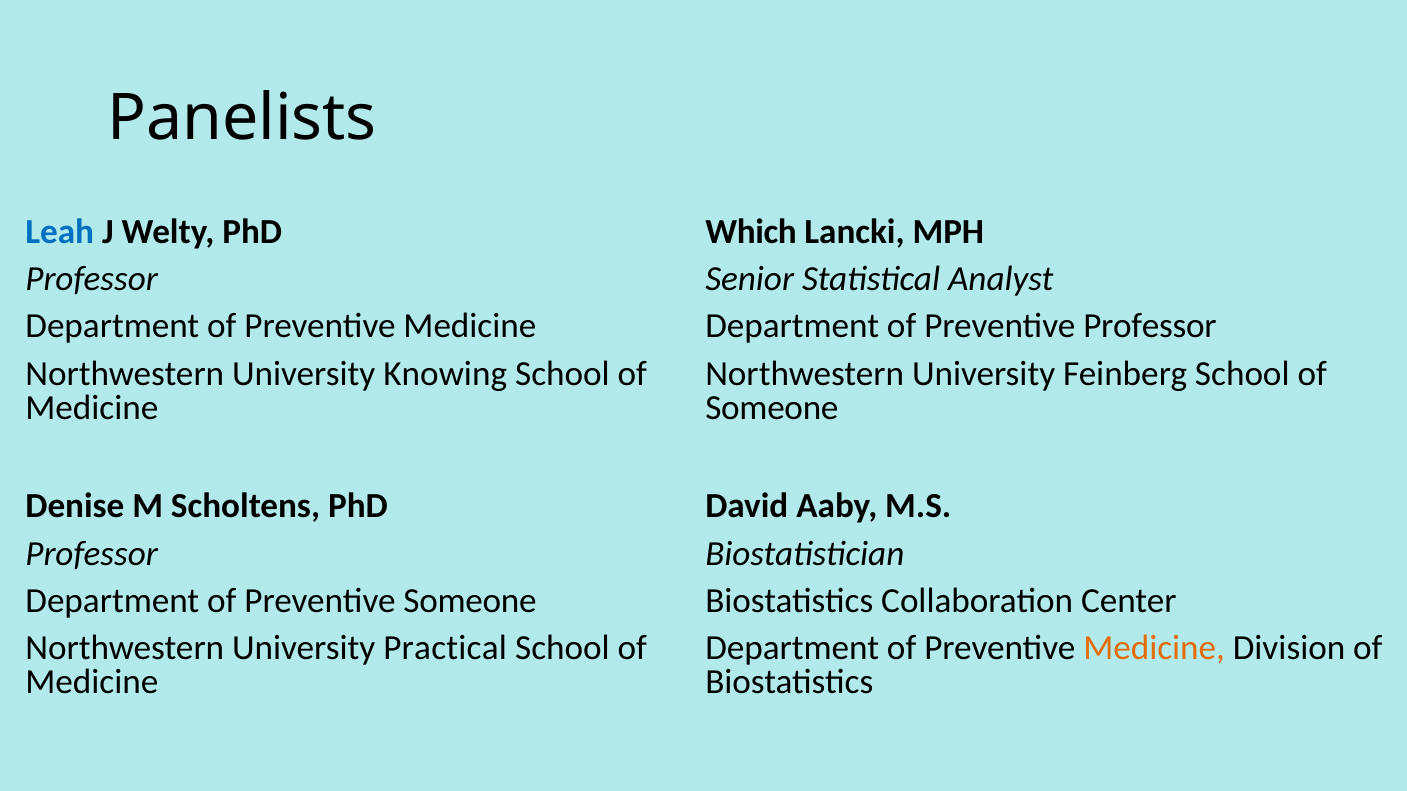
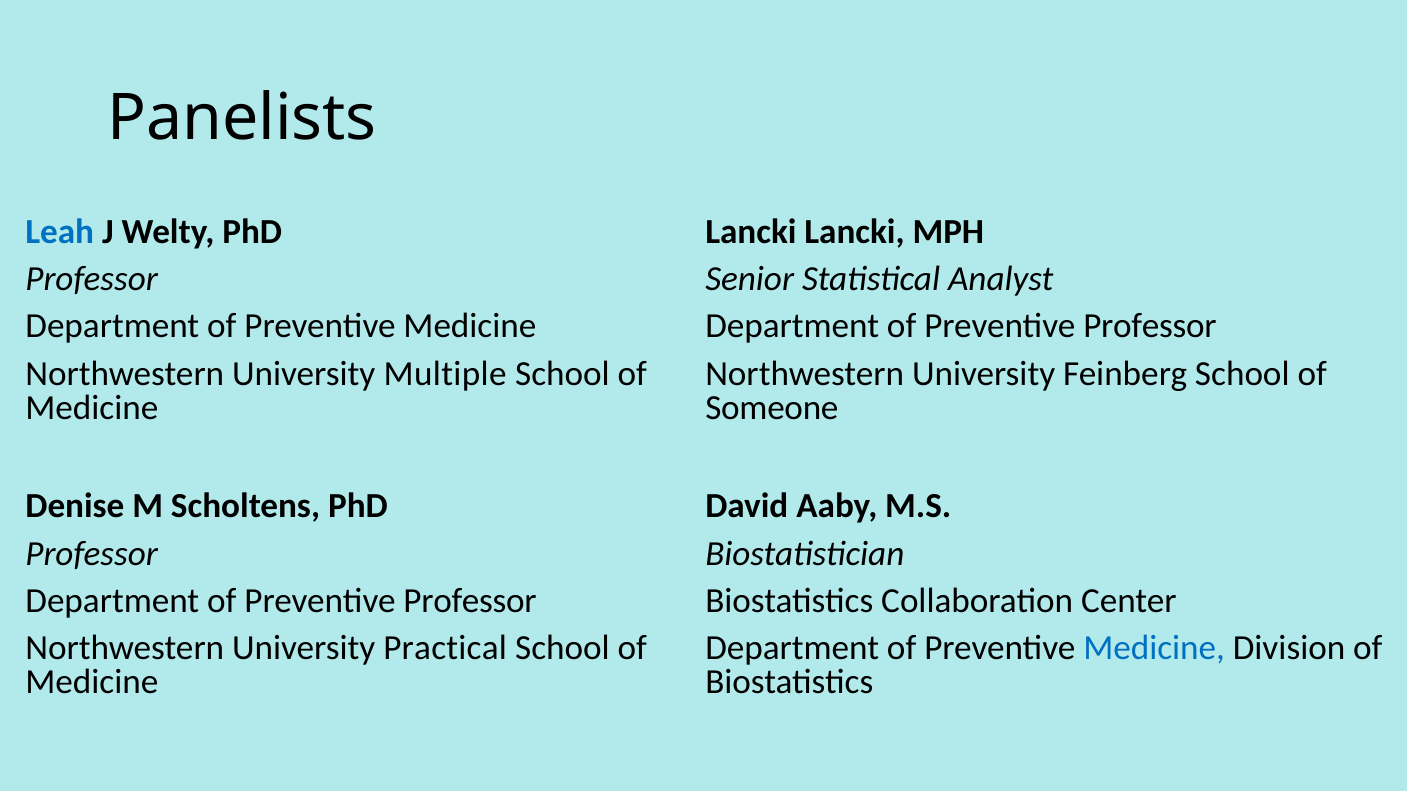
Which: Which -> Lancki (751, 232)
Knowing: Knowing -> Multiple (445, 374)
Someone: Someone -> Professor (470, 601)
Medicine colour: orange -> blue (1154, 649)
